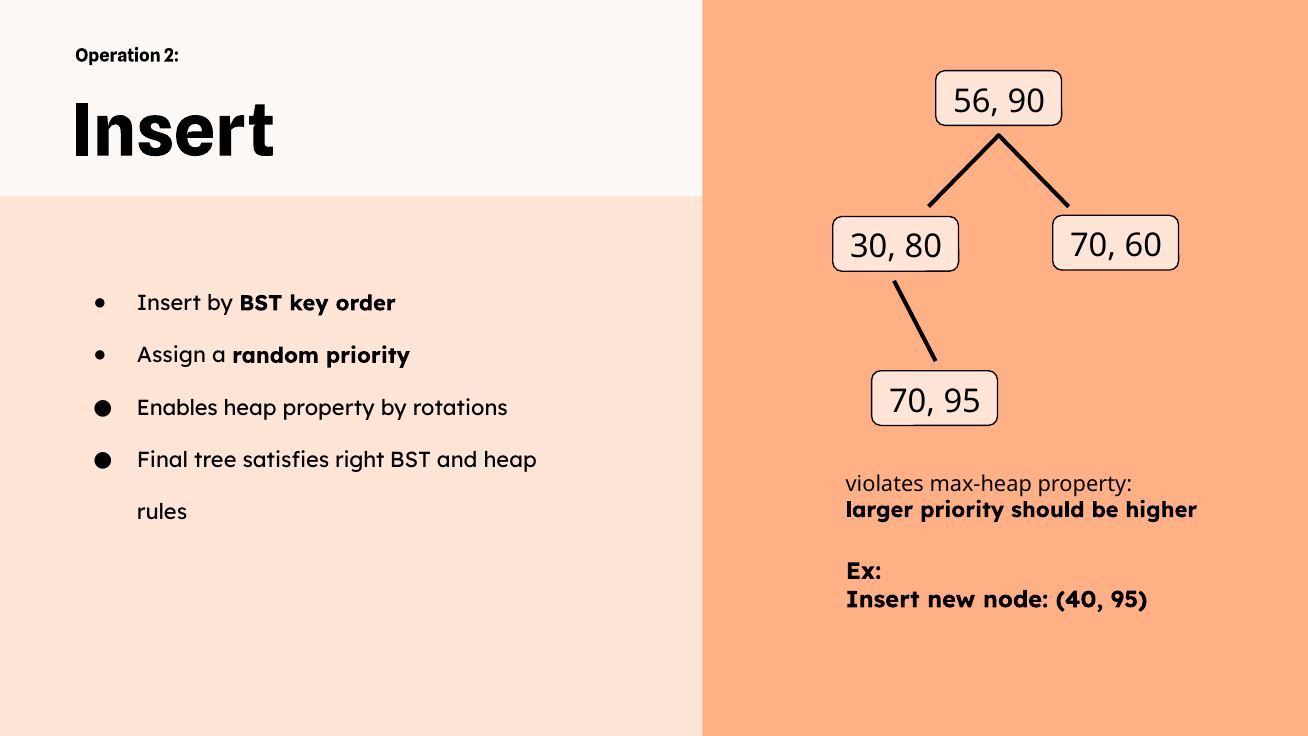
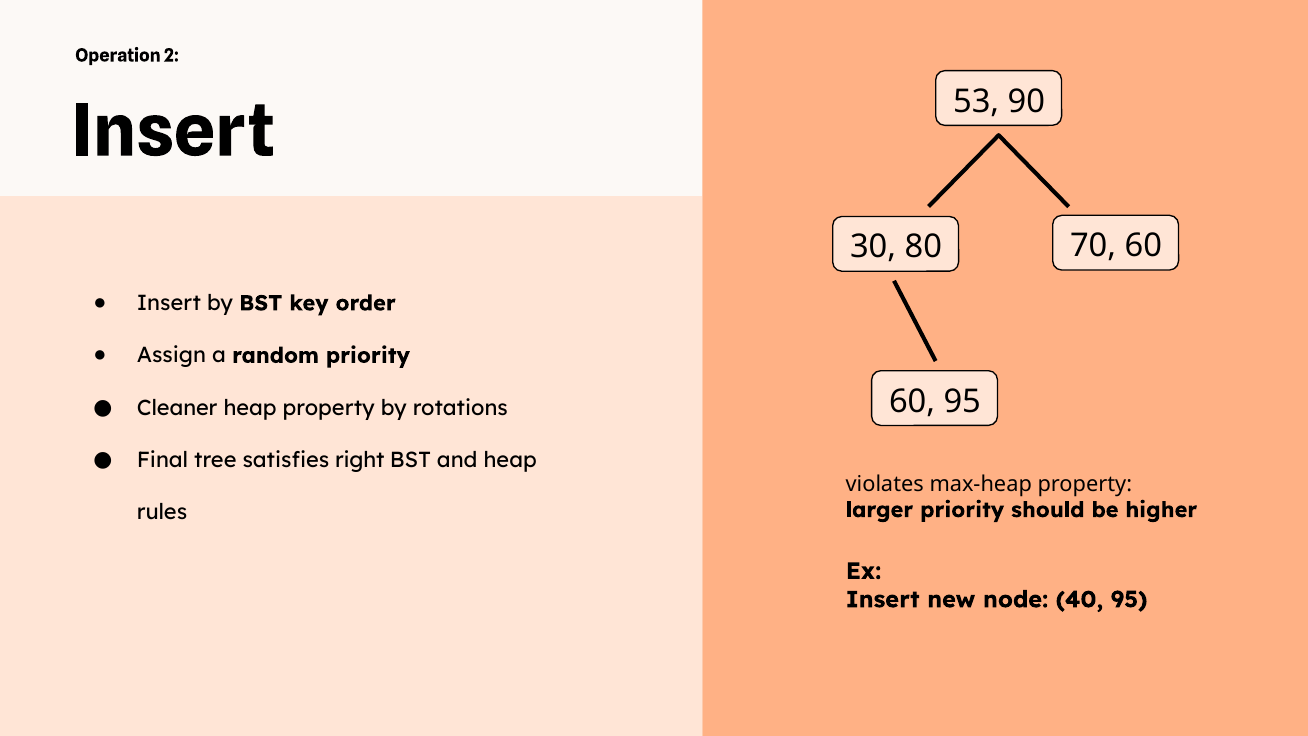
56: 56 -> 53 (976, 101)
70: 70 -> 60 (912, 401)
Enables: Enables -> Cleaner (177, 408)
